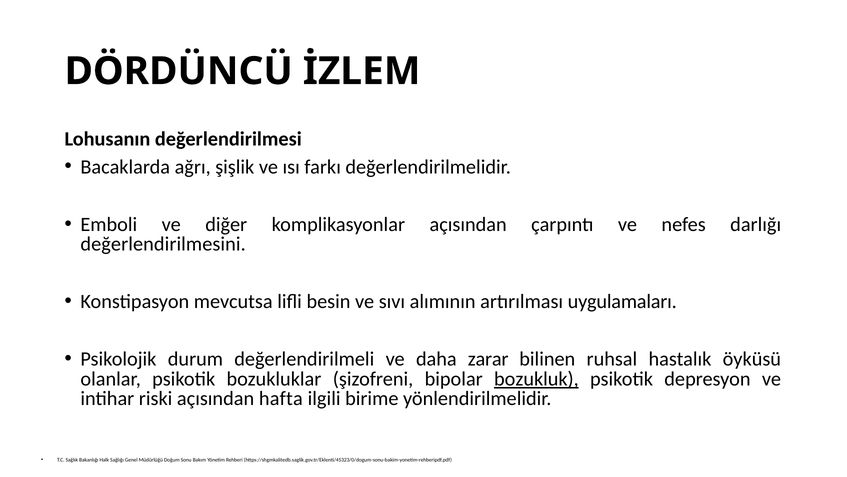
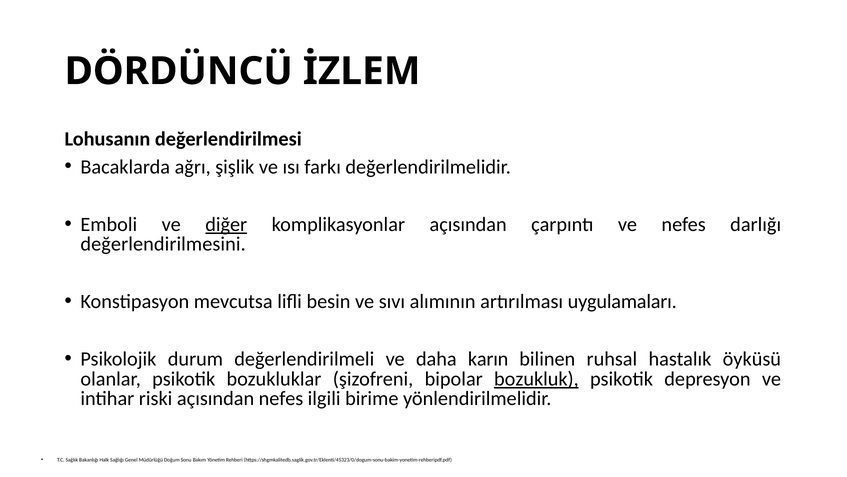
diğer underline: none -> present (226, 224)
zarar: zarar -> karın (488, 359)
açısından hafta: hafta -> nefes (281, 398)
